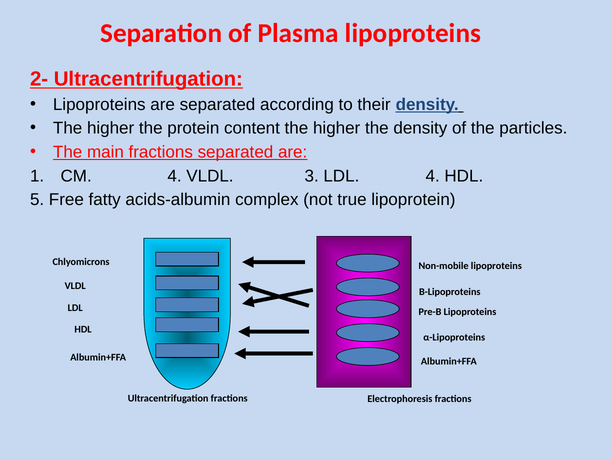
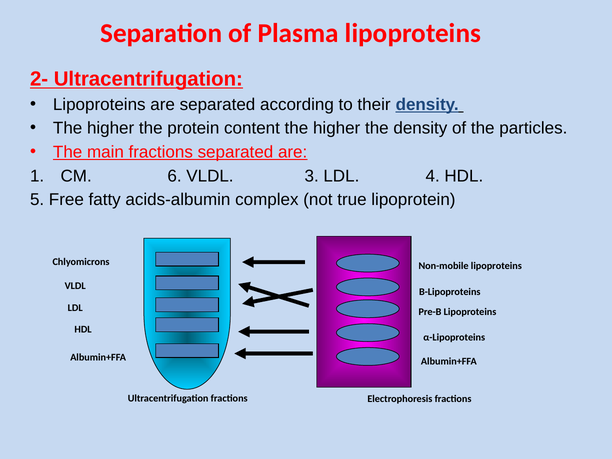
CM 4: 4 -> 6 (175, 176)
